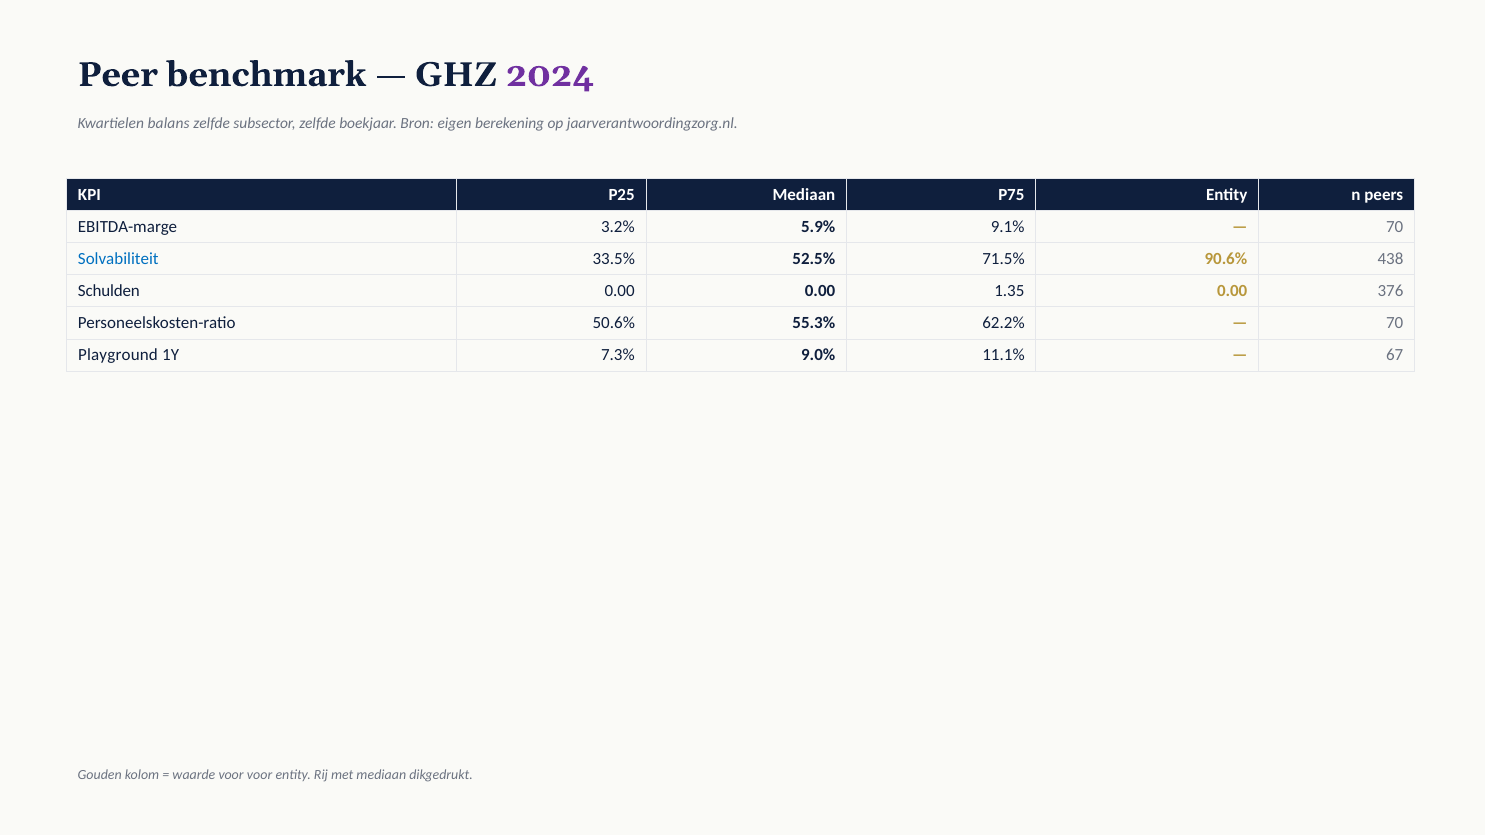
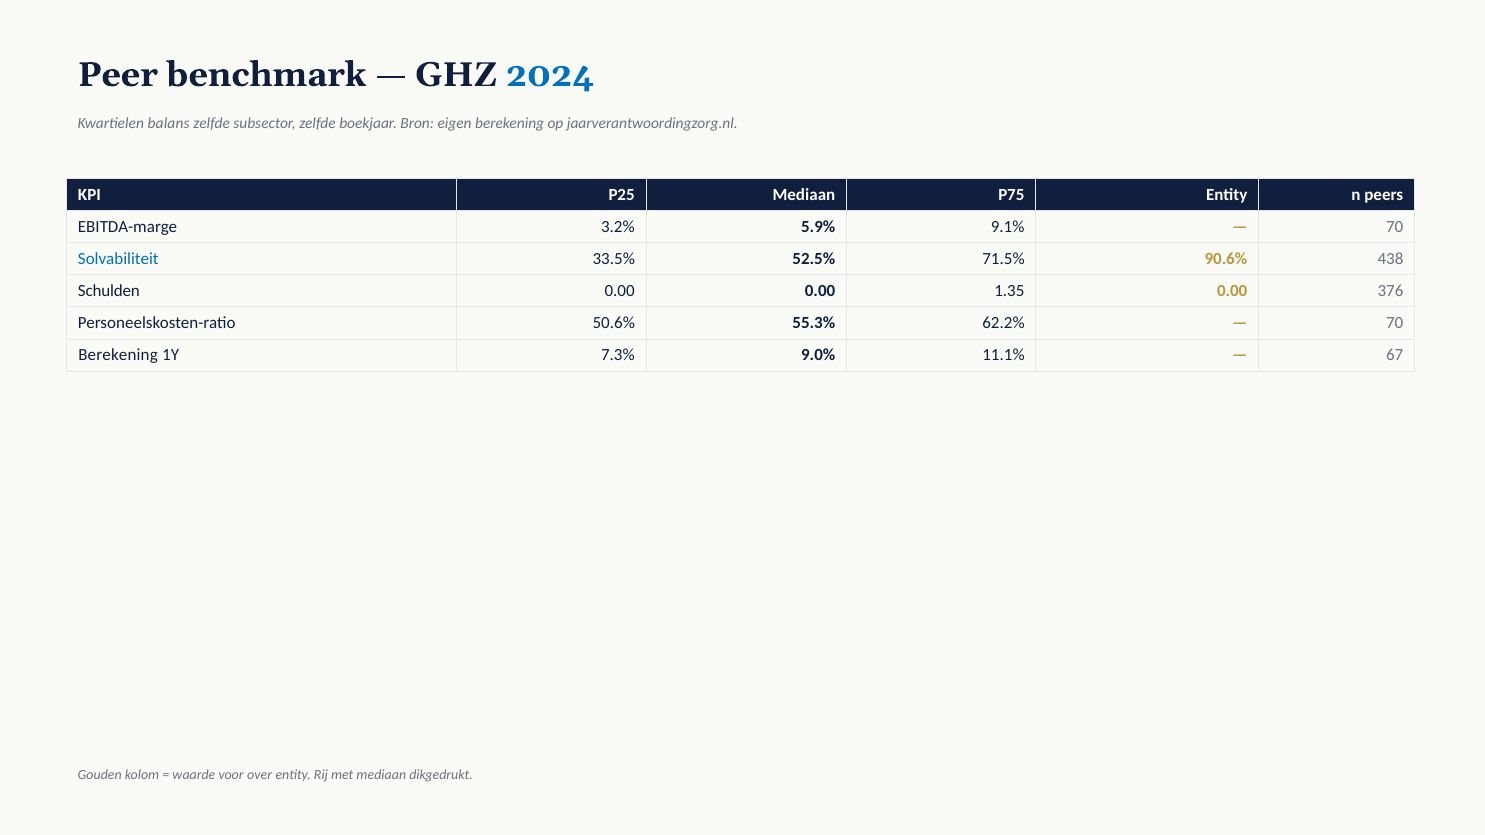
2024 colour: purple -> blue (550, 75)
Playground: Playground -> Berekening (118, 355)
voor voor: voor -> over (260, 775)
